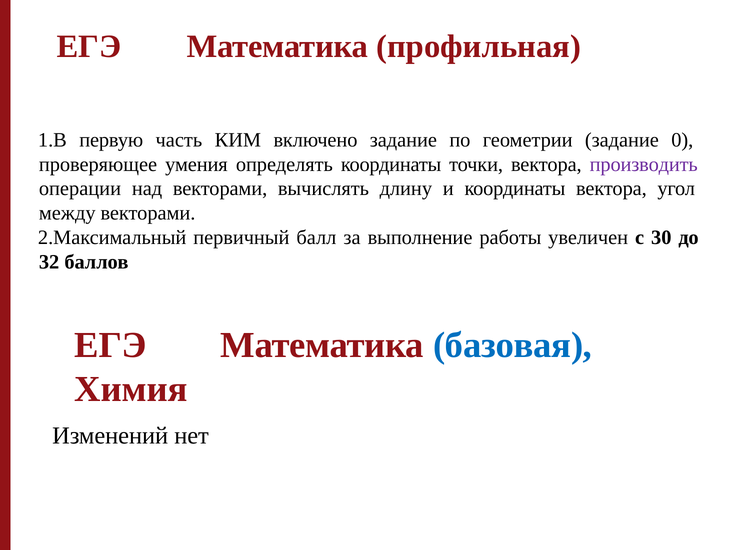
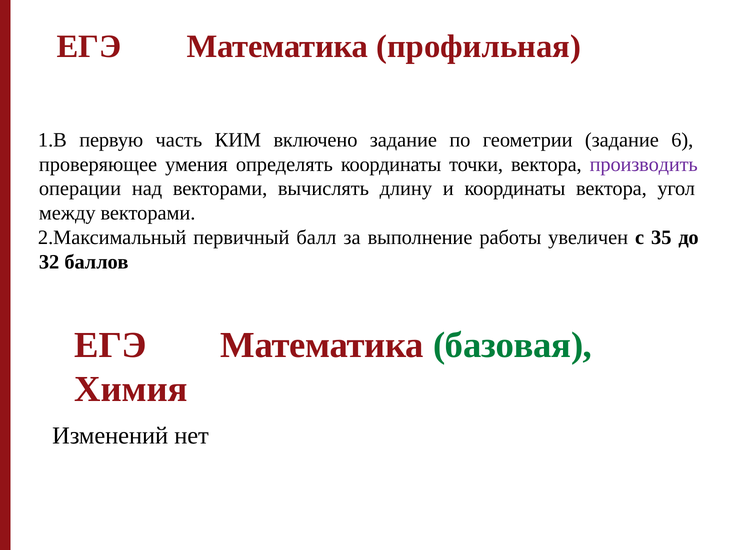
0: 0 -> 6 (682, 140)
30: 30 -> 35 (661, 238)
базовая colour: blue -> green (513, 346)
